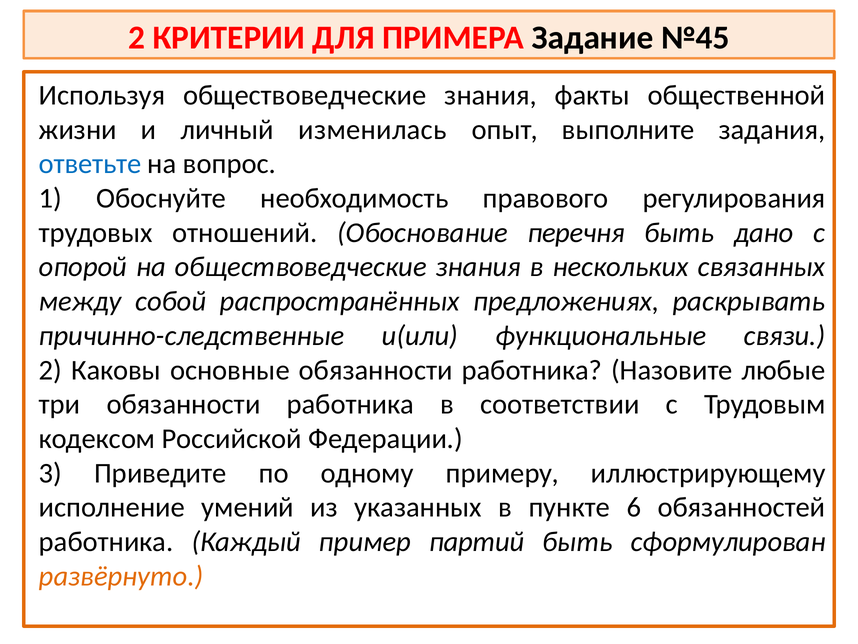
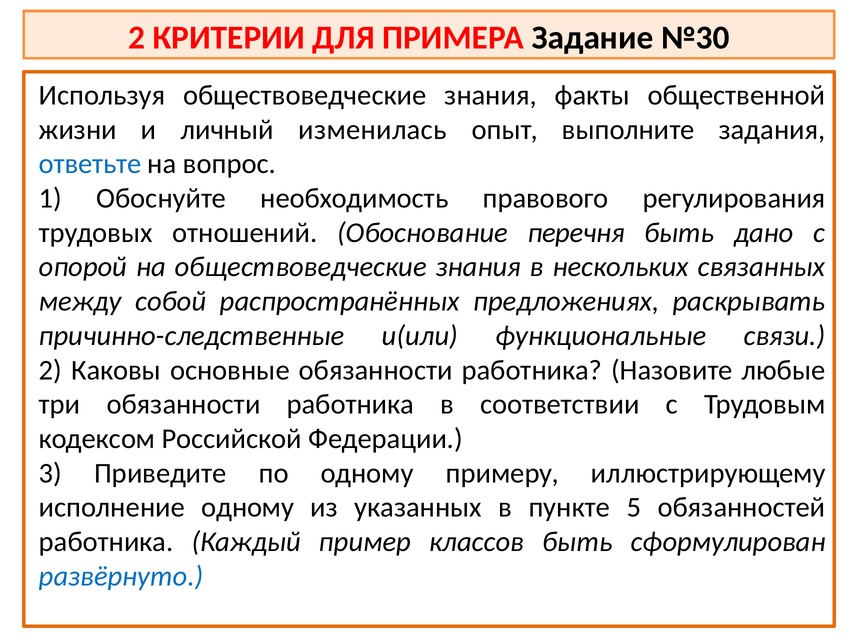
№45: №45 -> №30 (695, 37)
исполнение умений: умений -> одному (248, 507)
6: 6 -> 5 (634, 507)
партий: партий -> классов (477, 541)
развёрнуто colour: orange -> blue (121, 576)
